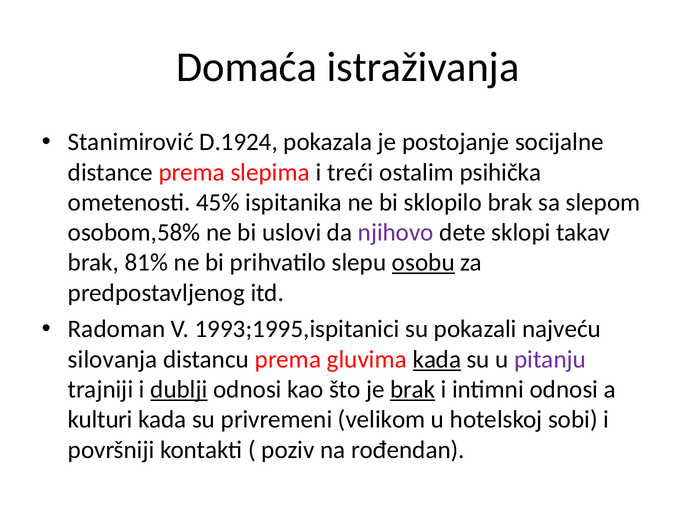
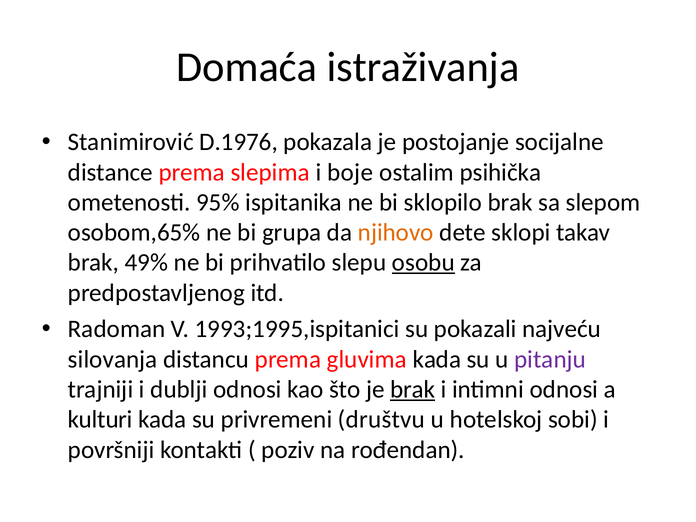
D.1924: D.1924 -> D.1976 (239, 142)
treći: treći -> boje (350, 172)
45%: 45% -> 95% (218, 202)
osobom,58%: osobom,58% -> osobom,65% (134, 233)
uslovi: uslovi -> grupa (292, 233)
njihovo colour: purple -> orange (396, 233)
81%: 81% -> 49% (146, 263)
kada underline: present -> none (437, 359)
dublji underline: present -> none (179, 389)
velikom: velikom -> društvu (382, 420)
